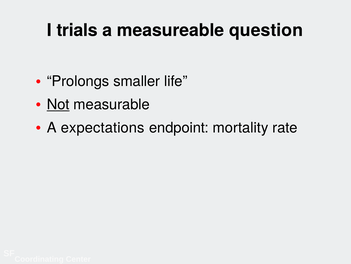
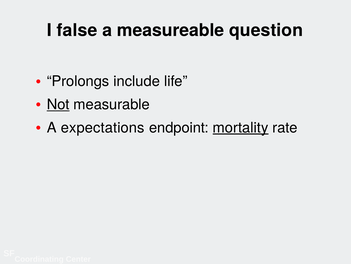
trials: trials -> false (77, 30)
smaller: smaller -> include (137, 81)
mortality underline: none -> present (241, 127)
